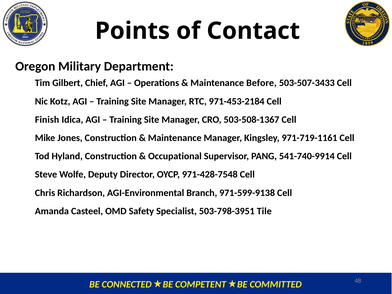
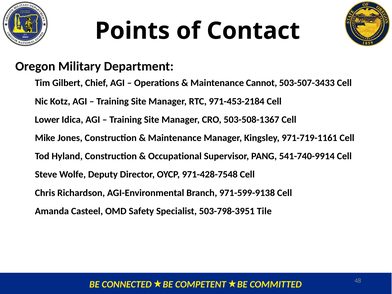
Before: Before -> Cannot (262, 83)
Finish: Finish -> Lower (47, 120)
